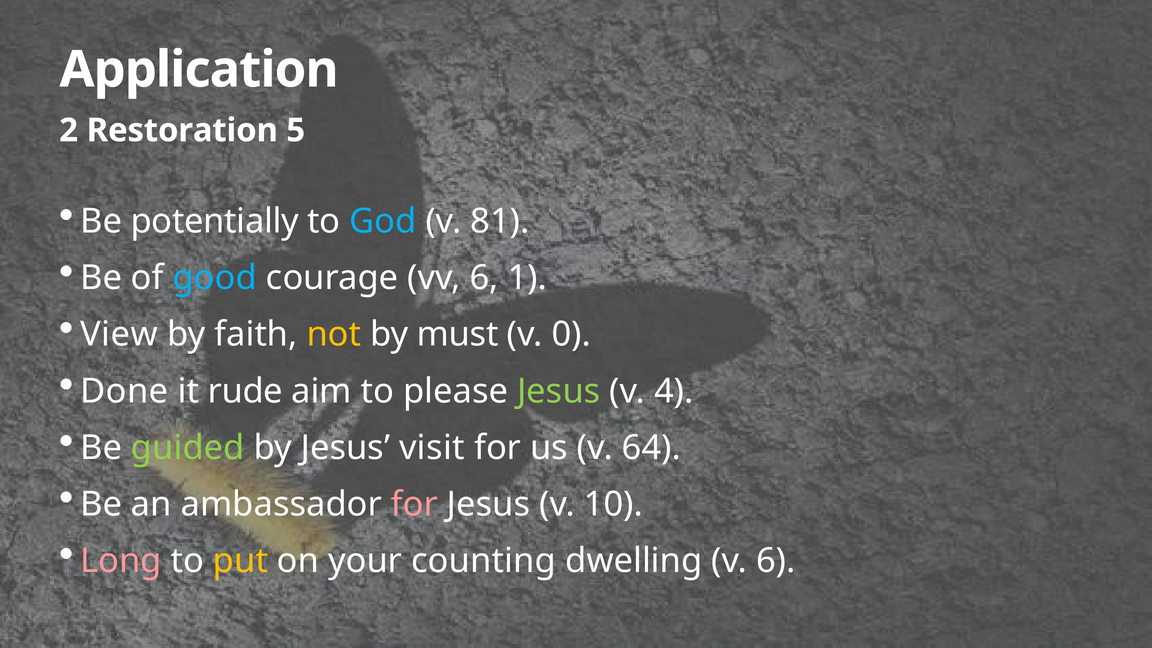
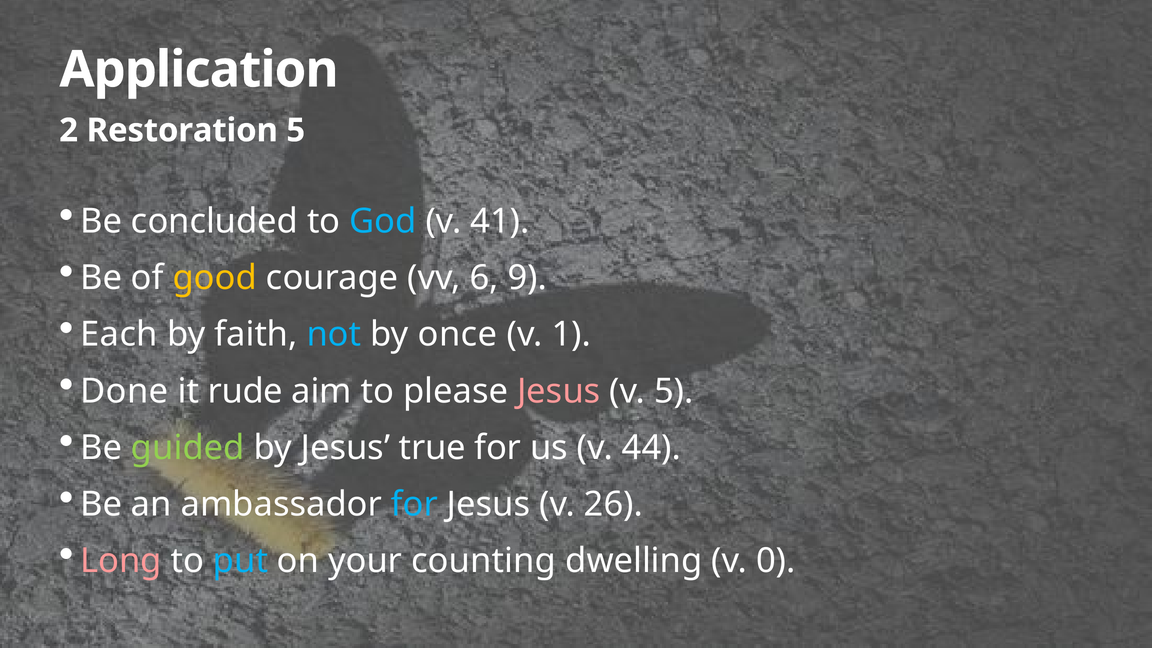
potentially: potentially -> concluded (215, 222)
81: 81 -> 41 (500, 222)
good colour: light blue -> yellow (215, 278)
1: 1 -> 9 (527, 278)
View: View -> Each (119, 335)
not colour: yellow -> light blue (334, 335)
must: must -> once (457, 335)
0: 0 -> 1 (571, 335)
Jesus colour: light green -> pink (559, 391)
v 4: 4 -> 5 (674, 391)
visit: visit -> true (432, 448)
64: 64 -> 44 (651, 448)
for colour: pink -> light blue (414, 504)
10: 10 -> 26 (614, 504)
put colour: yellow -> light blue (241, 561)
v 6: 6 -> 0 (776, 561)
